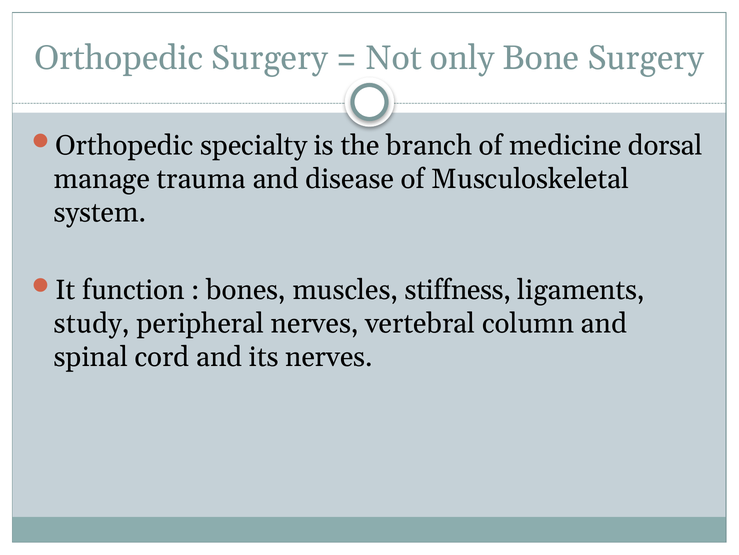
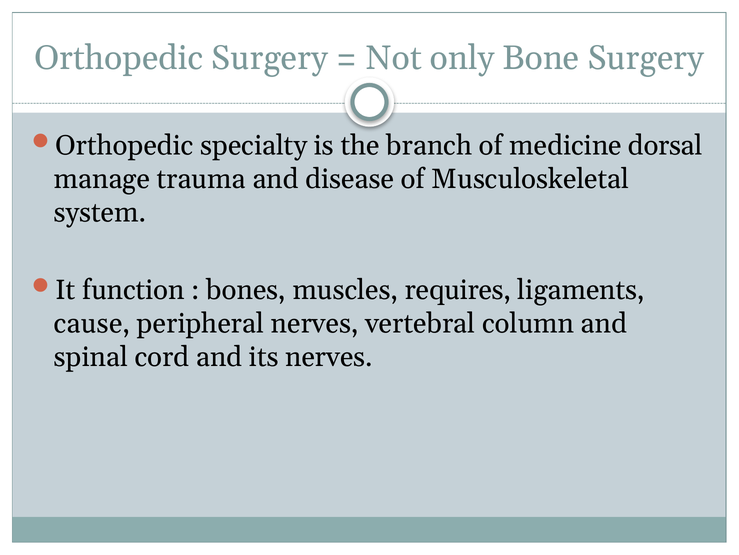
stiffness: stiffness -> requires (458, 290)
study: study -> cause (92, 323)
